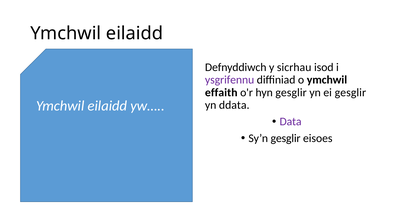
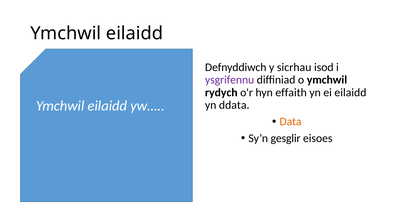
effaith: effaith -> rydych (221, 93)
hyn gesglir: gesglir -> effaith (291, 93)
ei gesglir: gesglir -> eilaidd (350, 93)
Data colour: purple -> orange (291, 122)
